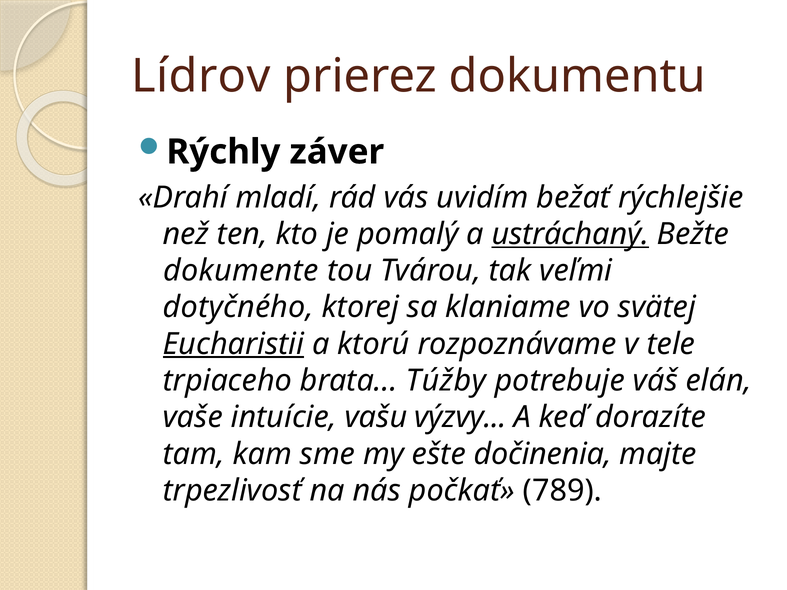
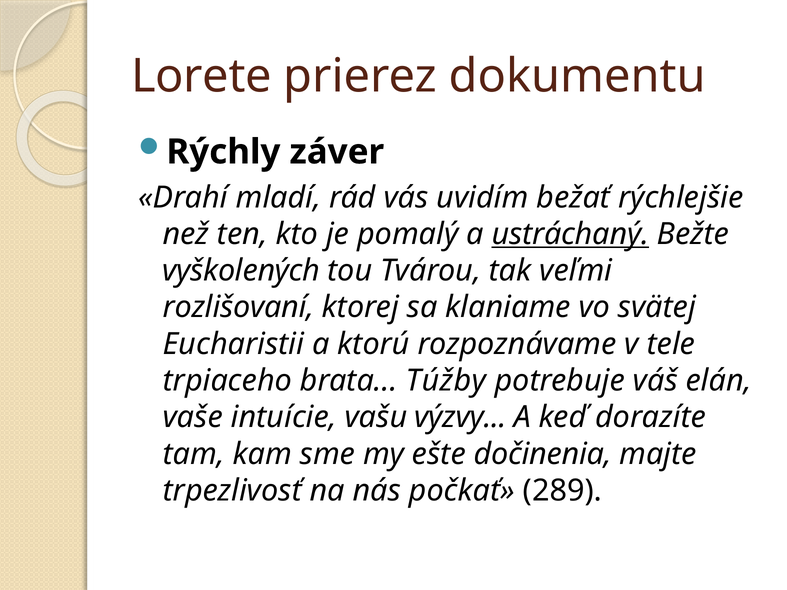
Lídrov: Lídrov -> Lorete (201, 76)
dokumente: dokumente -> vyškolených (241, 271)
dotyčného: dotyčného -> rozlišovaní (238, 307)
Eucharistii underline: present -> none (233, 344)
789: 789 -> 289 (562, 491)
